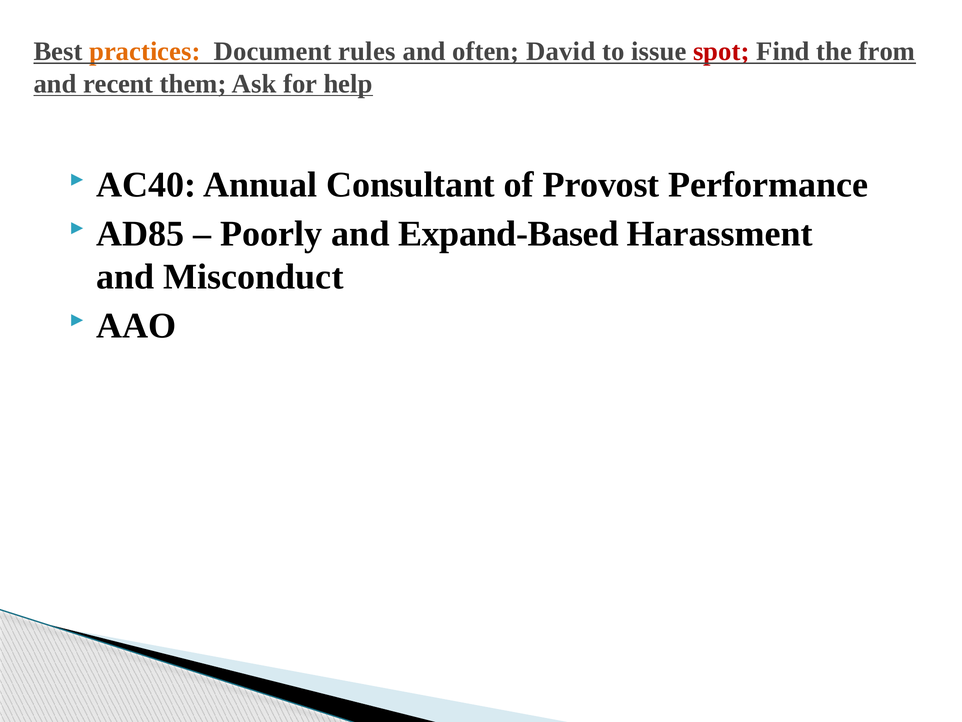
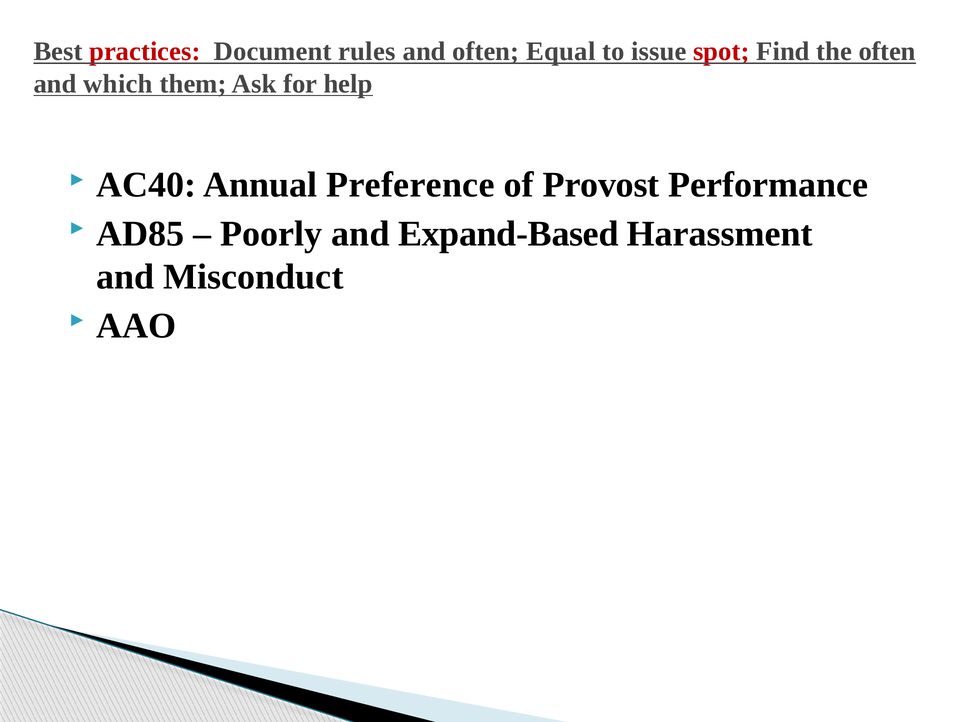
practices colour: orange -> red (145, 52)
David: David -> Equal (561, 52)
the from: from -> often (887, 52)
recent: recent -> which (118, 84)
Consultant: Consultant -> Preference (410, 185)
